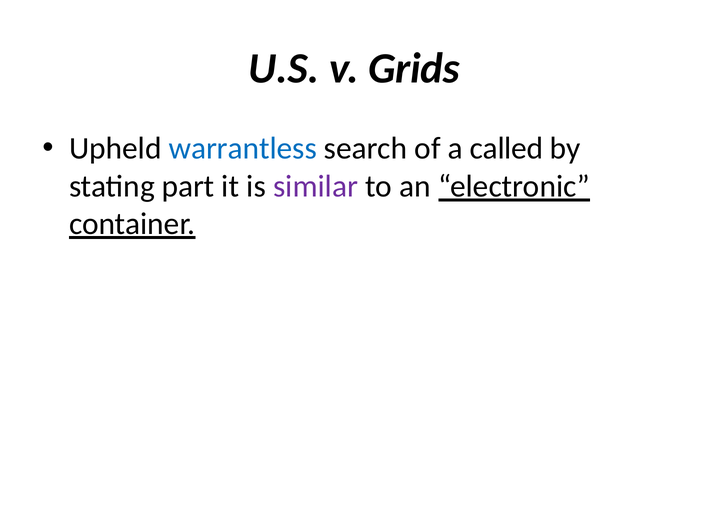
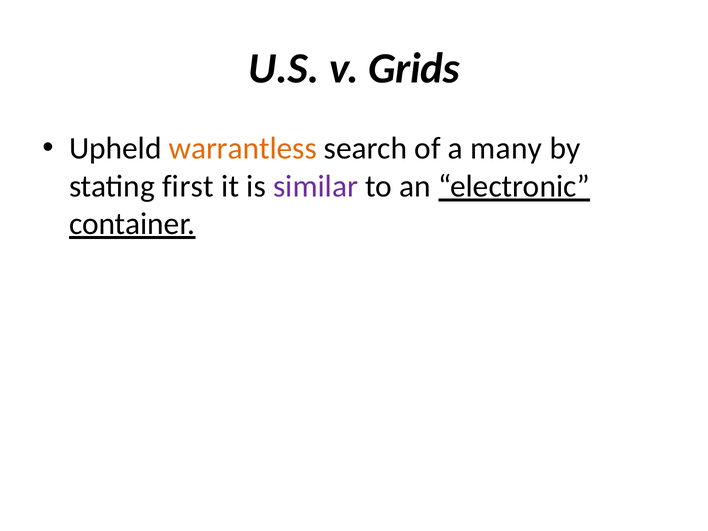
warrantless colour: blue -> orange (243, 149)
called: called -> many (506, 149)
part: part -> first (188, 186)
